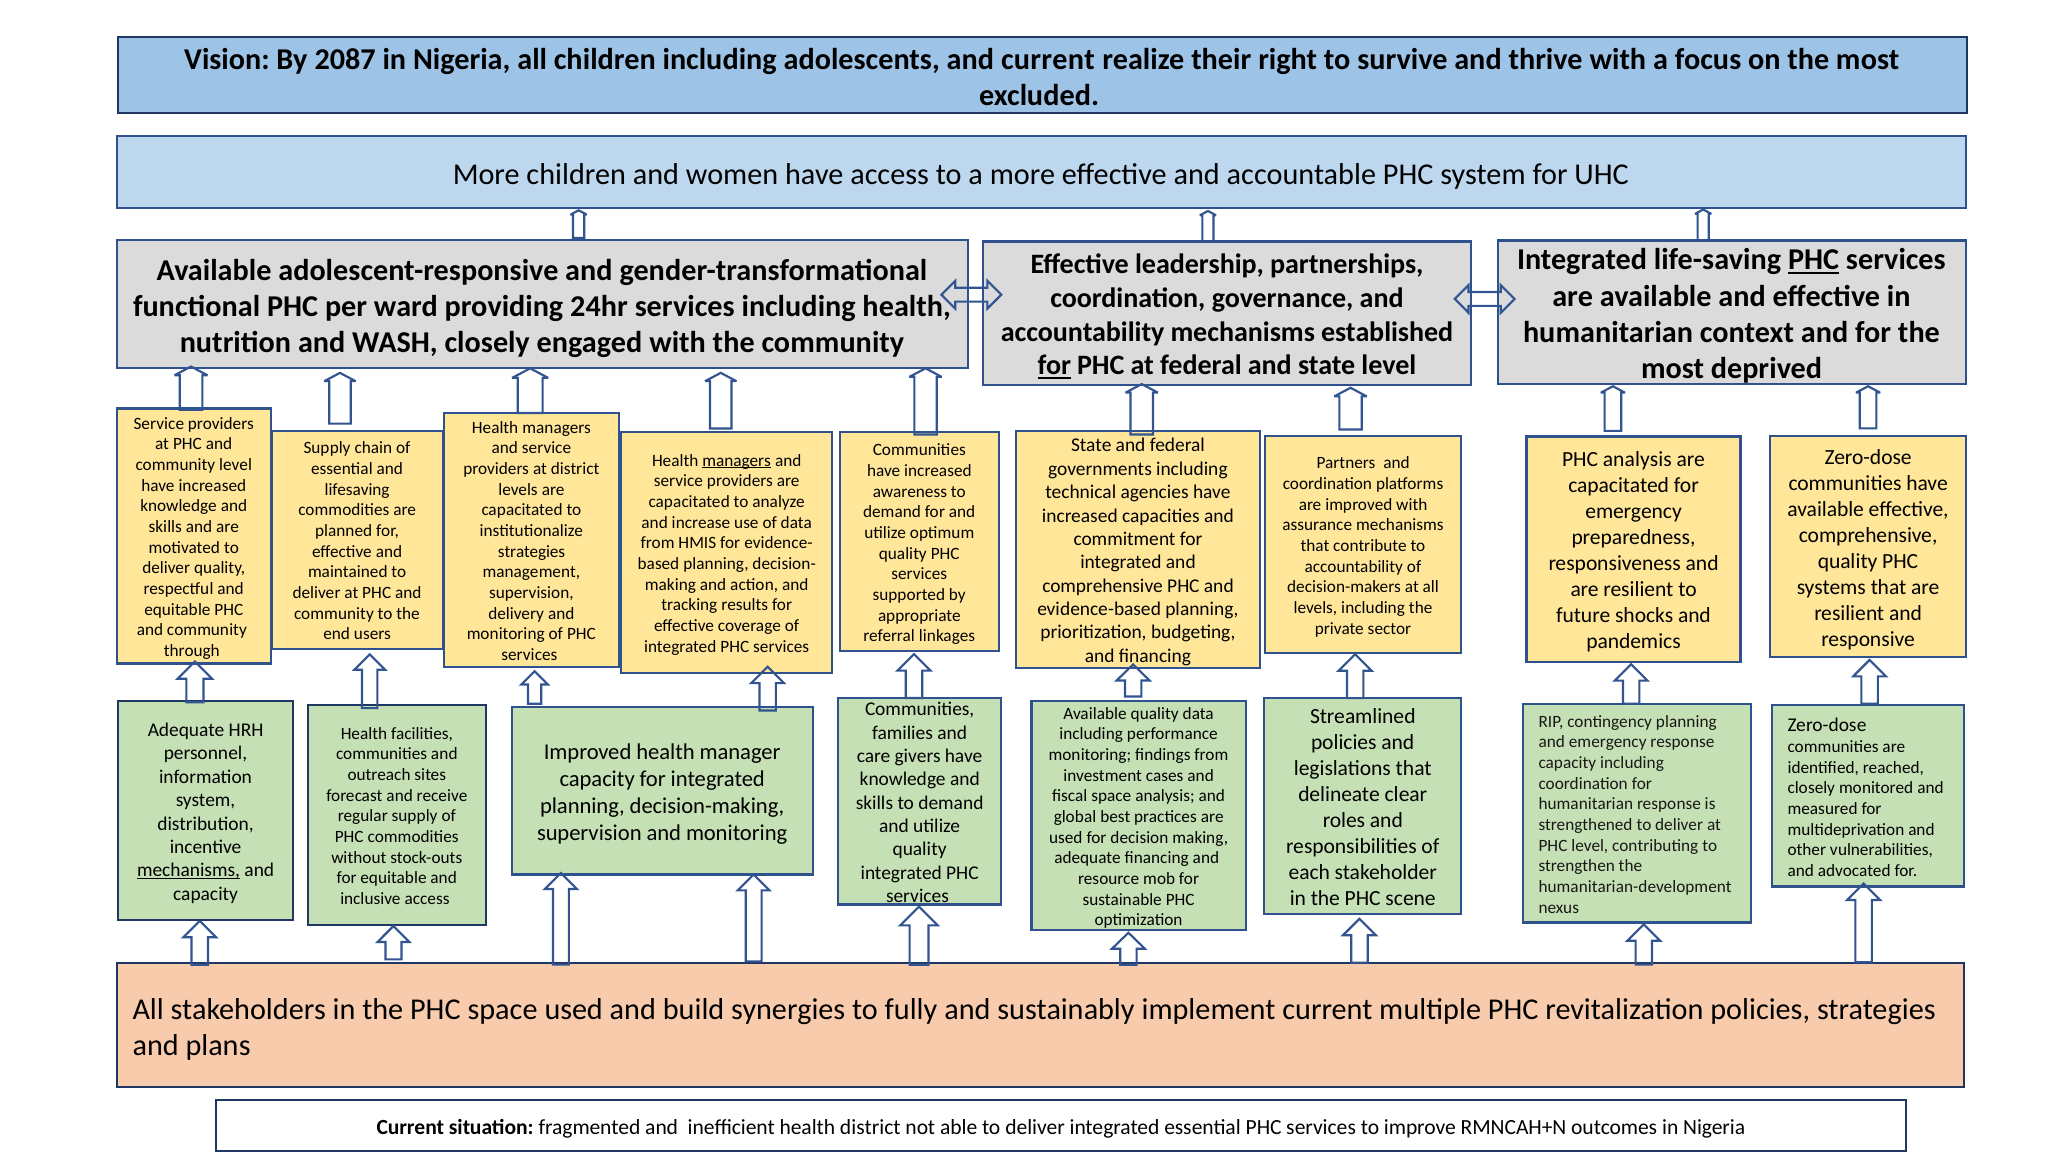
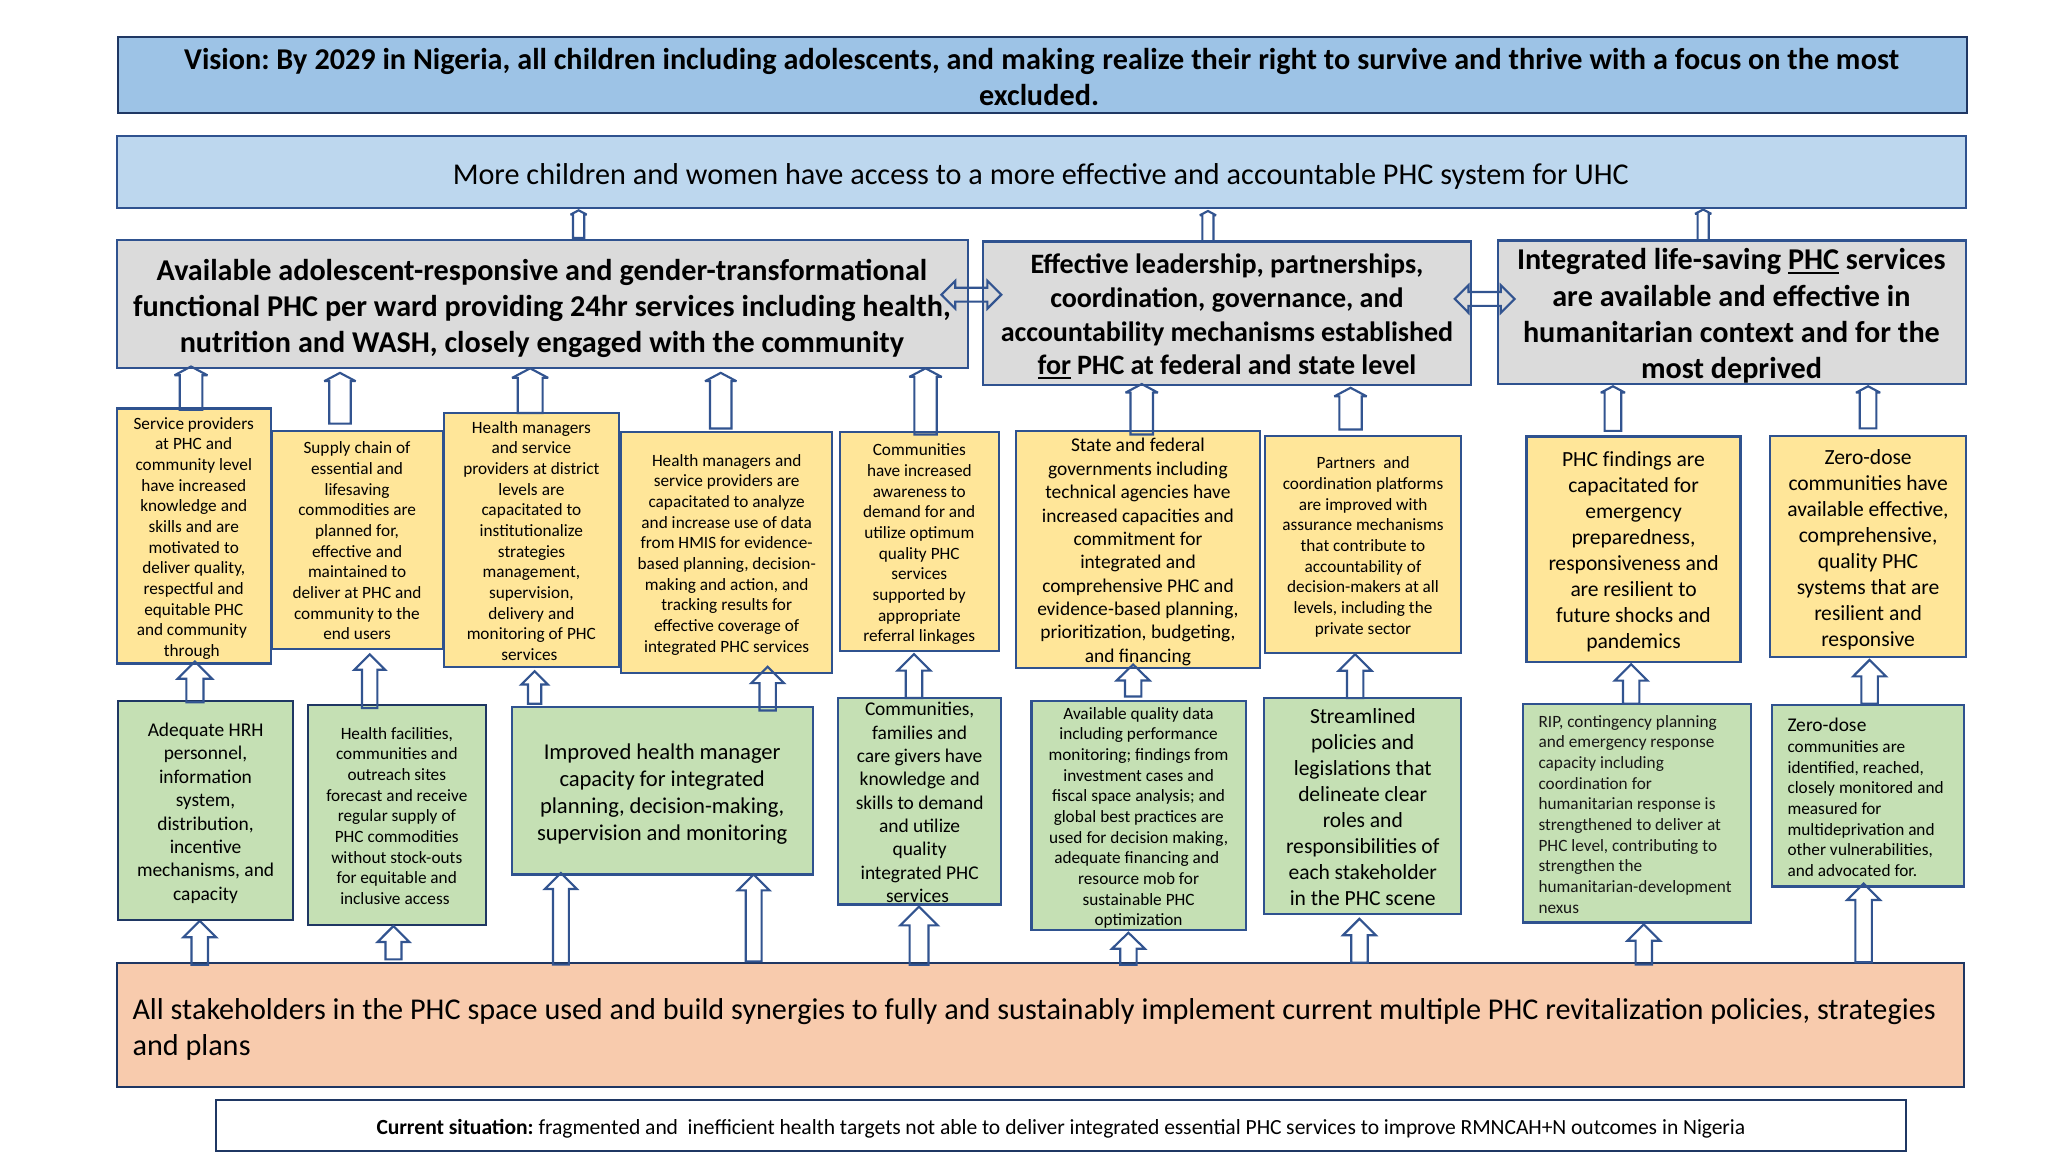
2087: 2087 -> 2029 (345, 59)
and current: current -> making (1048, 59)
PHC analysis: analysis -> findings (1637, 460)
managers underline: present -> none (737, 460)
mechanisms underline: present -> none (189, 870)
health district: district -> targets (870, 1126)
